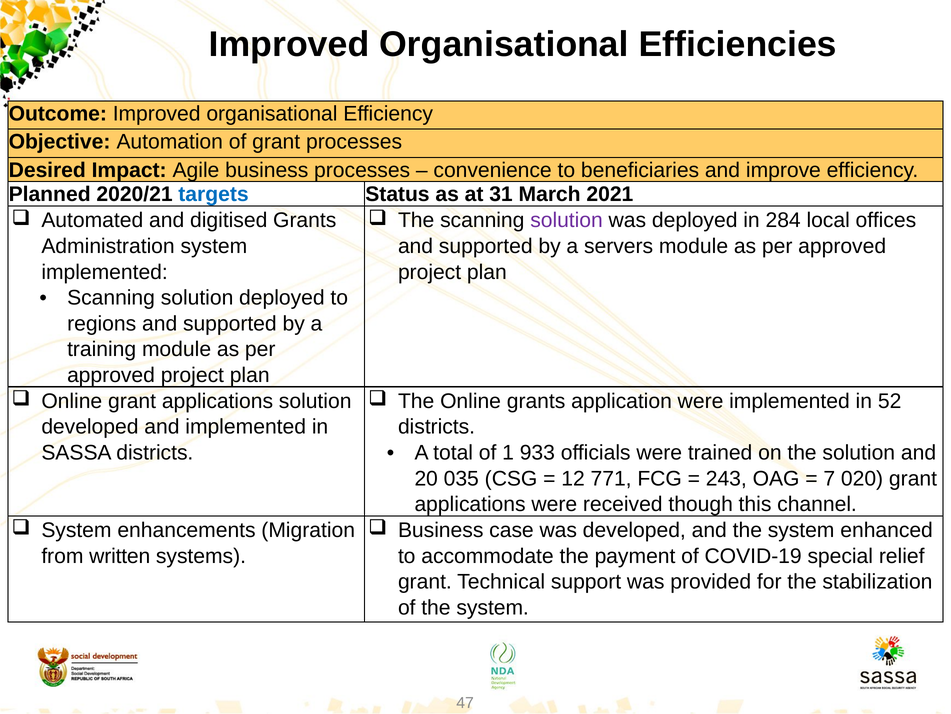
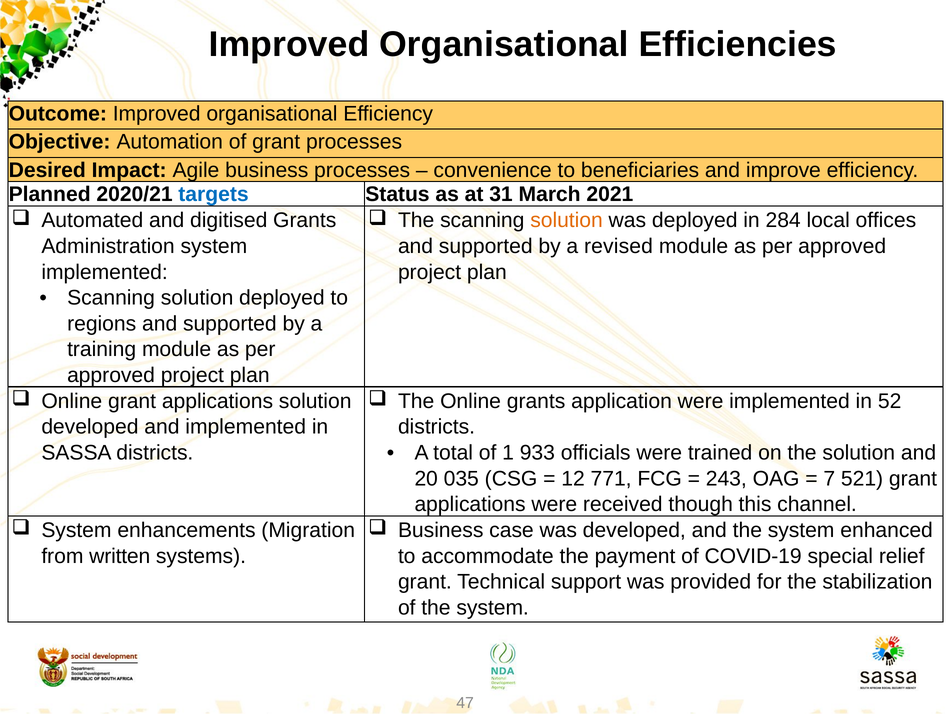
solution colour: purple -> orange (567, 220)
servers: servers -> revised (619, 246)
020: 020 -> 521 (862, 478)
